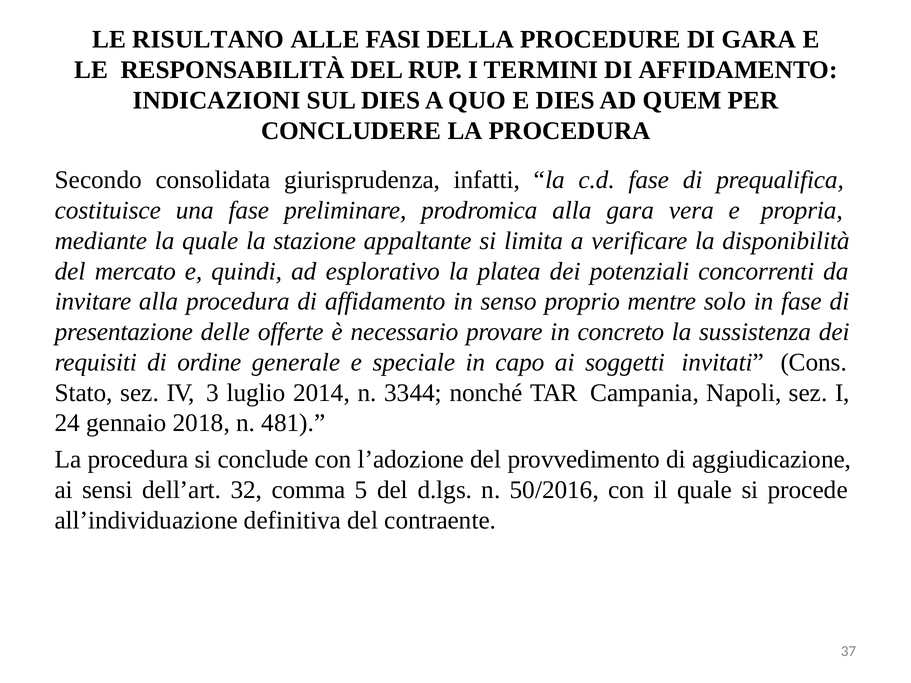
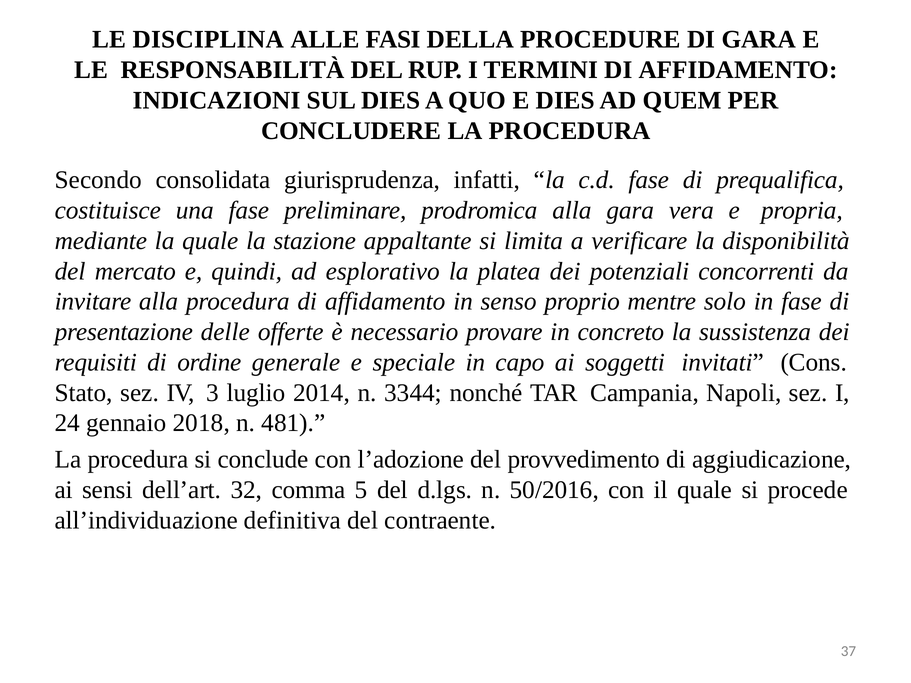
RISULTANO: RISULTANO -> DISCIPLINA (208, 40)
